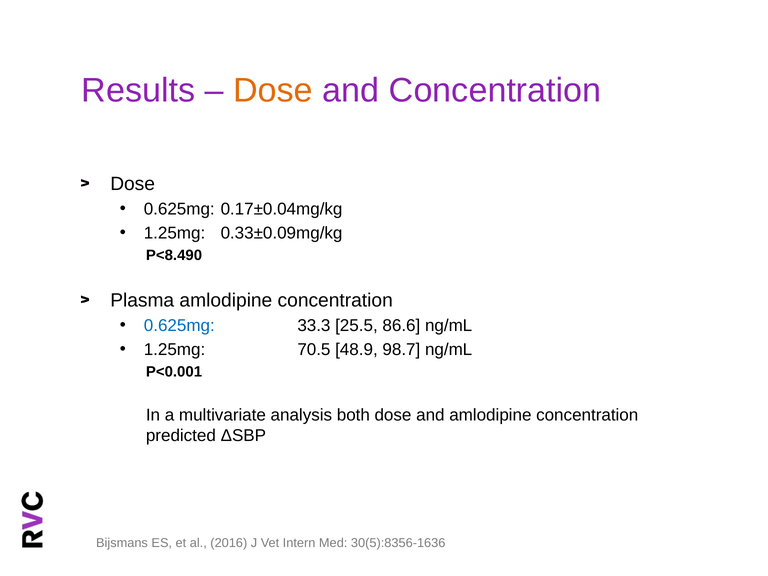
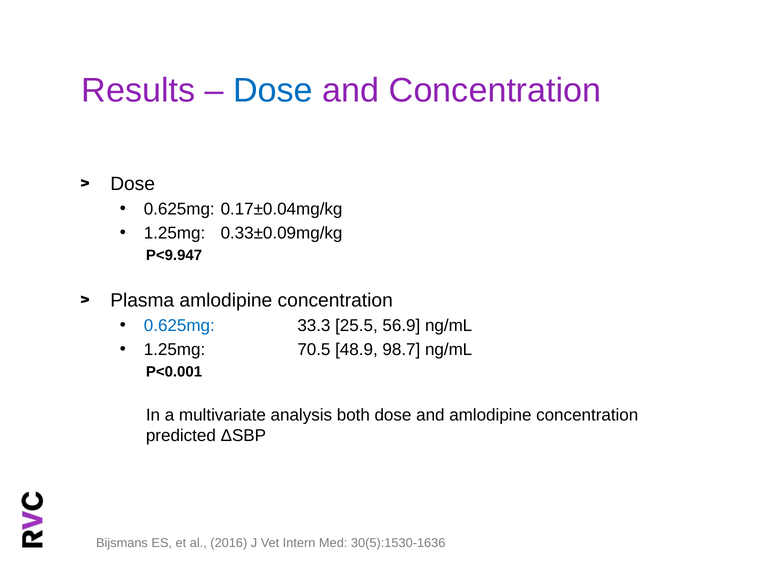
Dose colour: orange -> blue (273, 90)
P<8.490: P<8.490 -> P<9.947 (174, 255)
86.6: 86.6 -> 56.9 (401, 326)
30(5):8356-1636: 30(5):8356-1636 -> 30(5):1530-1636 (398, 543)
